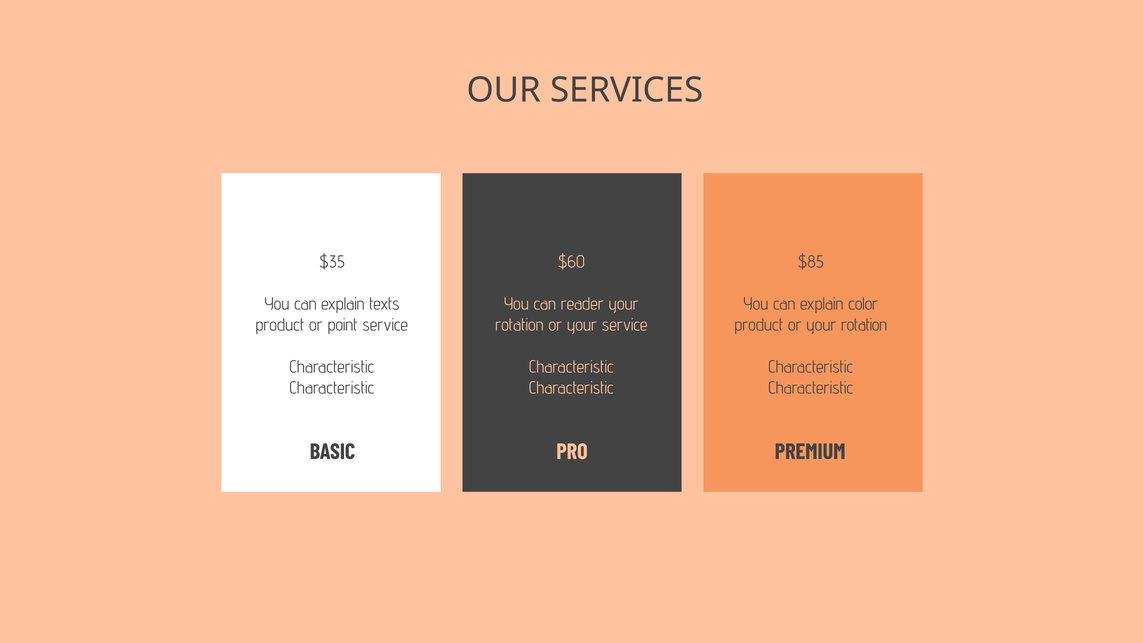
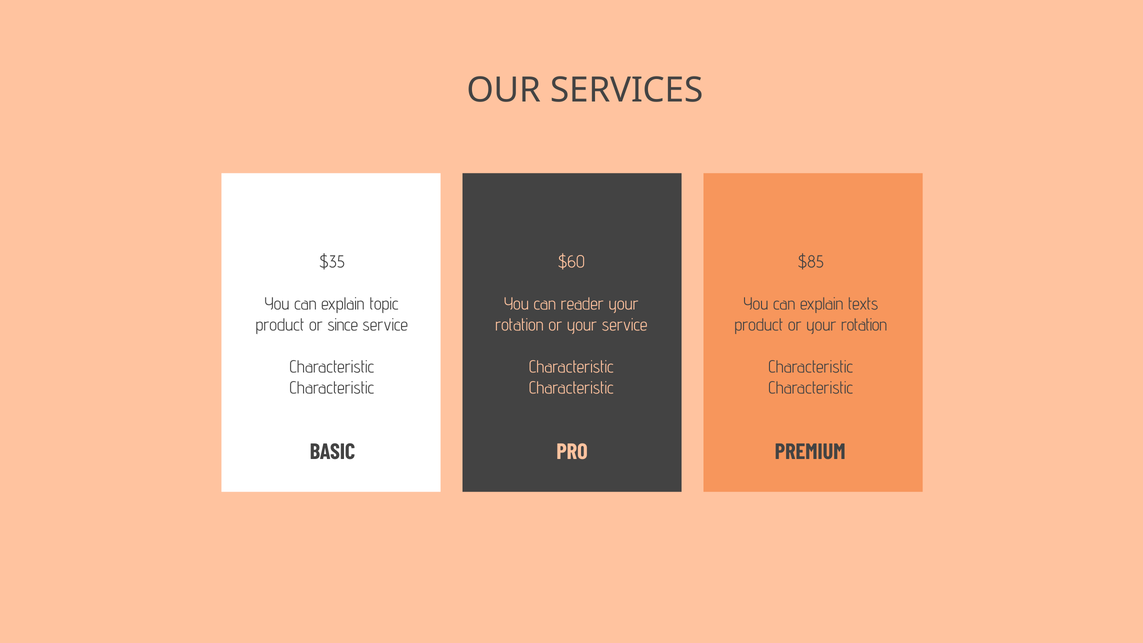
texts: texts -> topic (384, 304)
color: color -> texts (863, 304)
point: point -> since (343, 325)
